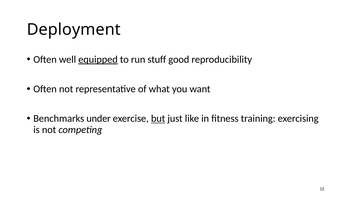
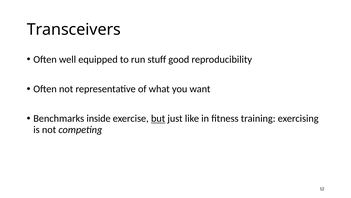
Deployment: Deployment -> Transceivers (74, 29)
equipped underline: present -> none (98, 59)
under: under -> inside (99, 118)
